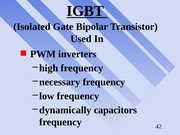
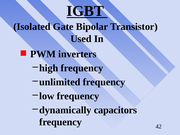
necessary: necessary -> unlimited (60, 82)
